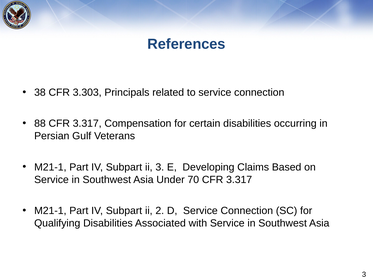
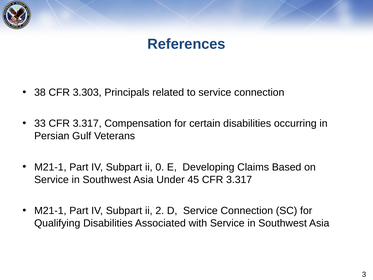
88: 88 -> 33 (40, 123)
ii 3: 3 -> 0 (160, 167)
70: 70 -> 45 (193, 179)
